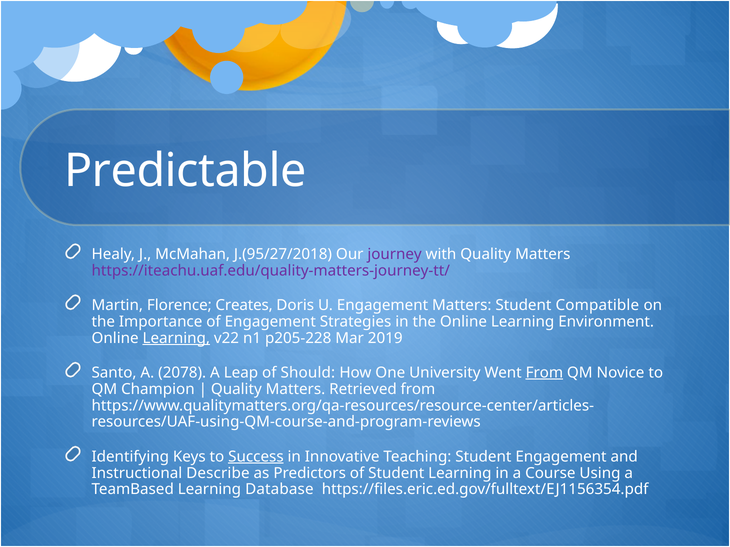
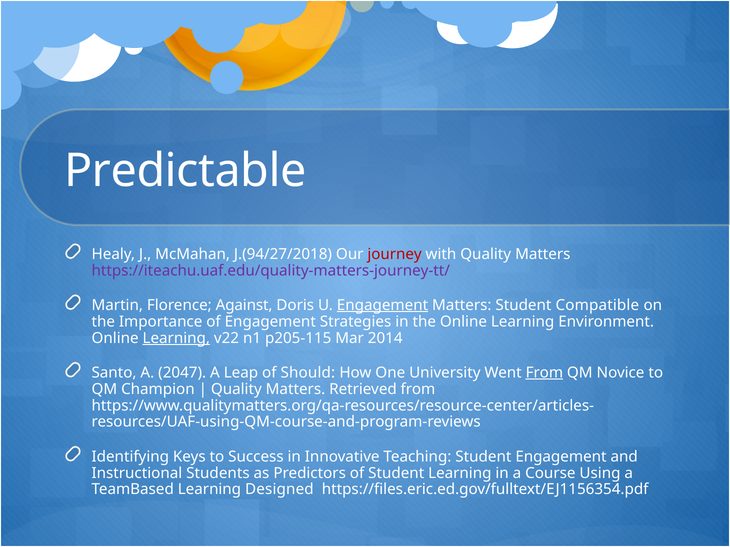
J.(95/27/2018: J.(95/27/2018 -> J.(94/27/2018 (283, 254)
journey colour: purple -> red (395, 254)
Creates: Creates -> Against (244, 305)
Engagement underline: none -> present (382, 305)
p205-228: p205-228 -> p205-115 (298, 338)
2019: 2019 -> 2014 (385, 338)
2078: 2078 -> 2047 (182, 373)
Success underline: present -> none (256, 457)
Describe: Describe -> Students (218, 473)
Database: Database -> Designed (279, 490)
